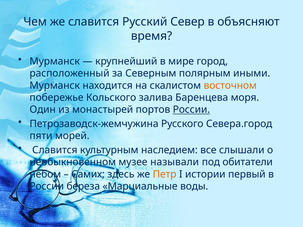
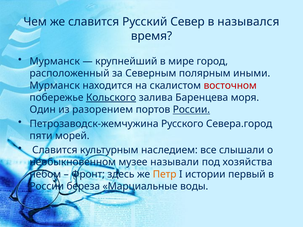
объясняют: объясняют -> назывался (248, 22)
восточном colour: orange -> red (230, 86)
Кольского underline: none -> present (111, 98)
монастырей: монастырей -> разорением (103, 110)
обитатели: обитатели -> хозяйства (248, 162)
Самих: Самих -> Фронт (88, 174)
